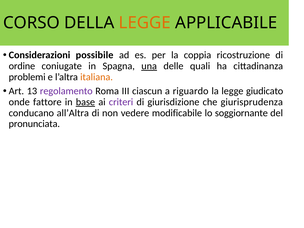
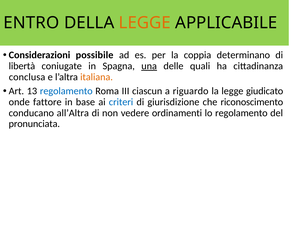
CORSO: CORSO -> ENTRO (31, 23)
ricostruzione: ricostruzione -> determinano (243, 55)
ordine: ordine -> libertà (22, 66)
problemi: problemi -> conclusa (27, 77)
regolamento colour: purple -> blue (66, 91)
base underline: present -> none (85, 102)
criteri colour: purple -> blue (121, 102)
giurisprudenza: giurisprudenza -> riconoscimento (252, 102)
modificabile: modificabile -> ordinamenti (177, 113)
lo soggiornante: soggiornante -> regolamento (241, 113)
